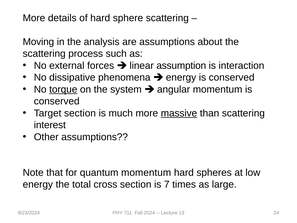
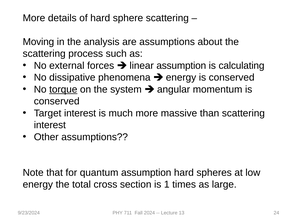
interaction: interaction -> calculating (242, 66)
Target section: section -> interest (80, 113)
massive underline: present -> none (179, 113)
quantum momentum: momentum -> assumption (146, 172)
7: 7 -> 1 (167, 184)
